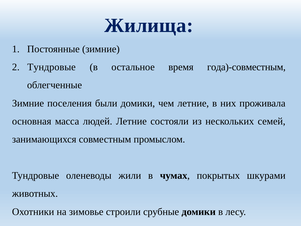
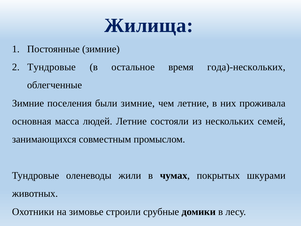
года)-совместным: года)-совместным -> года)-нескольких (246, 67)
были домики: домики -> зимние (138, 103)
